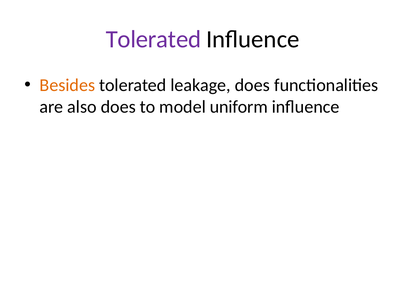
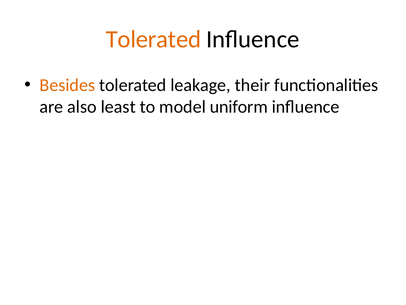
Tolerated colour: purple -> orange (153, 39)
leakage does: does -> their (252, 85)
also does: does -> least (118, 107)
